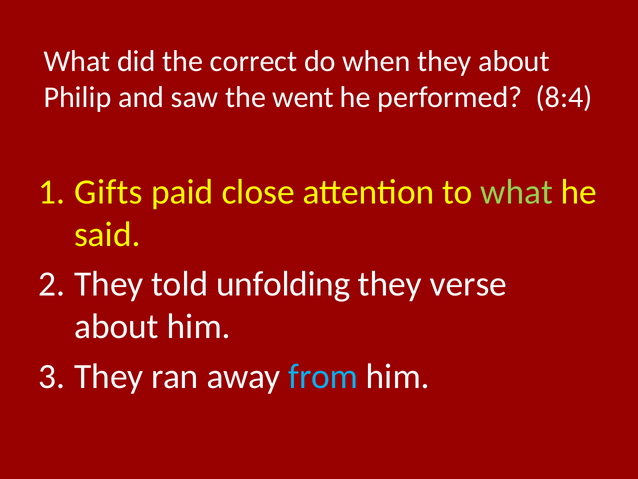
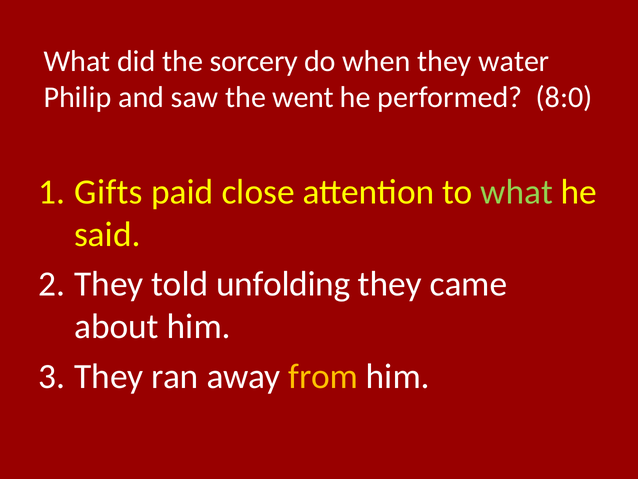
correct: correct -> sorcery (254, 61)
they about: about -> water (514, 61)
8:4: 8:4 -> 8:0 (564, 97)
verse: verse -> came (468, 284)
from colour: light blue -> yellow (323, 376)
